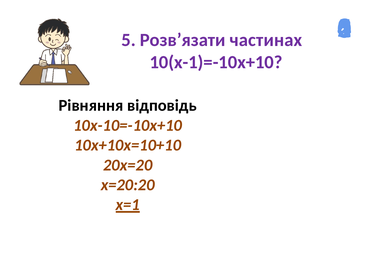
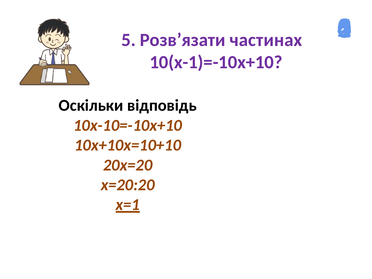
Рівняння: Рівняння -> Оскільки (91, 106)
